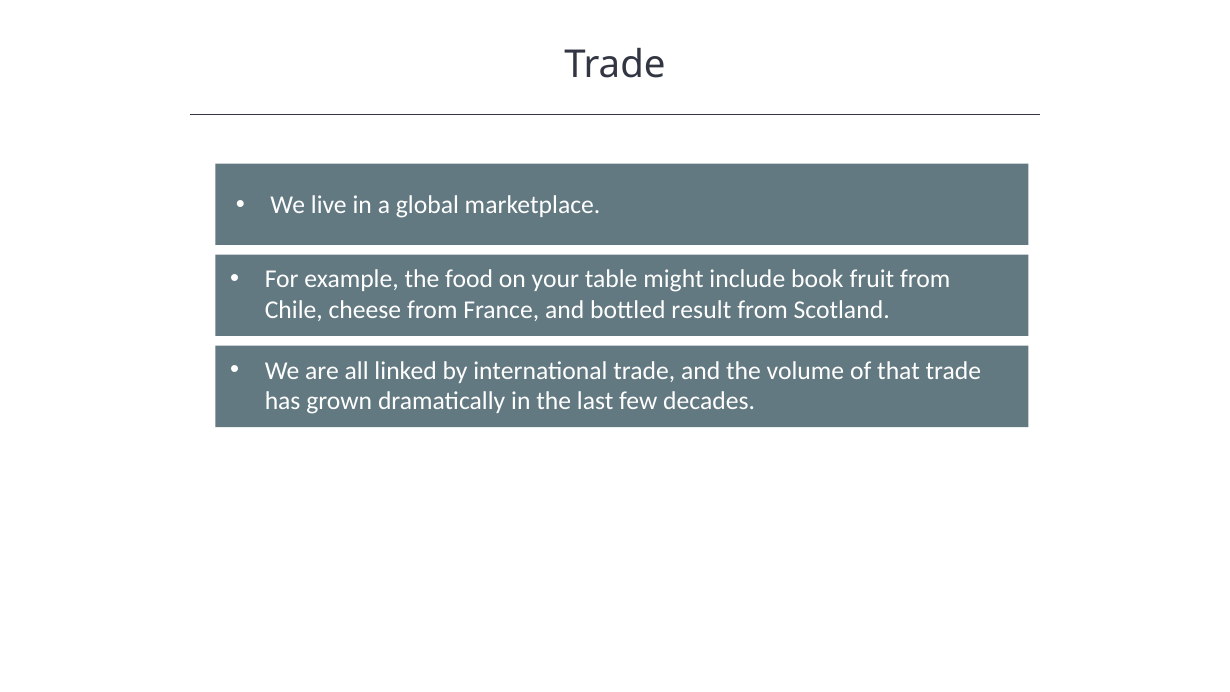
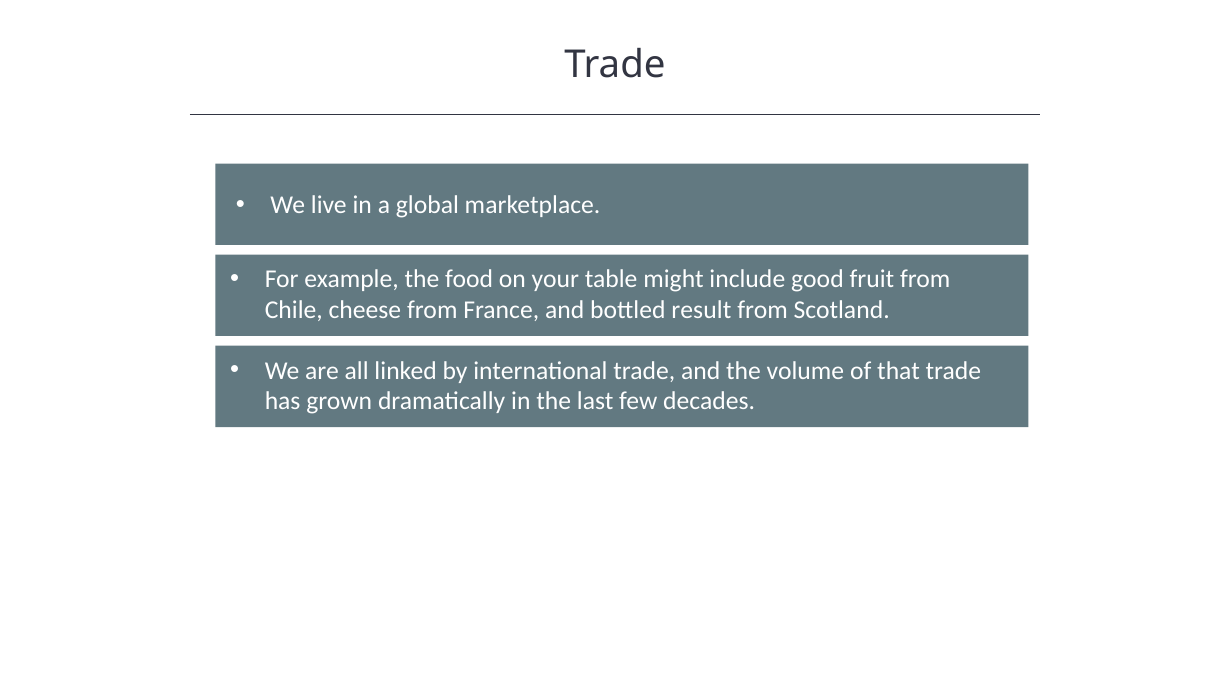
book: book -> good (817, 279)
